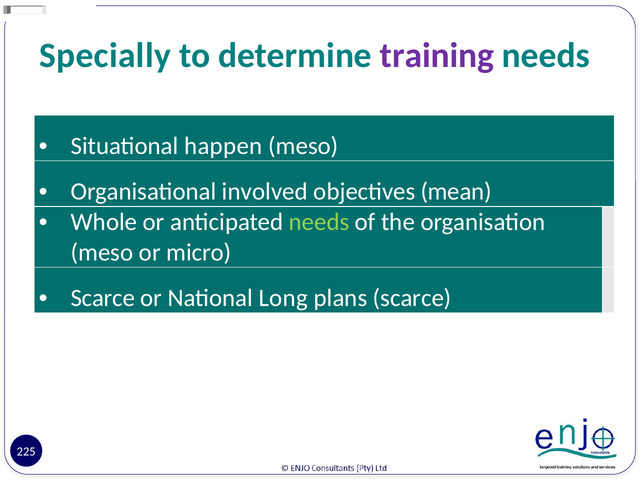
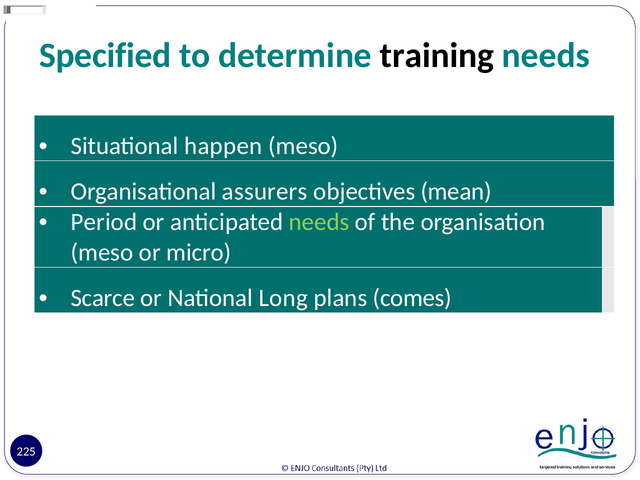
Specially: Specially -> Specified (105, 55)
training colour: purple -> black (437, 55)
involved: involved -> assurers (265, 191)
Whole: Whole -> Period (104, 222)
plans scarce: scarce -> comes (412, 298)
